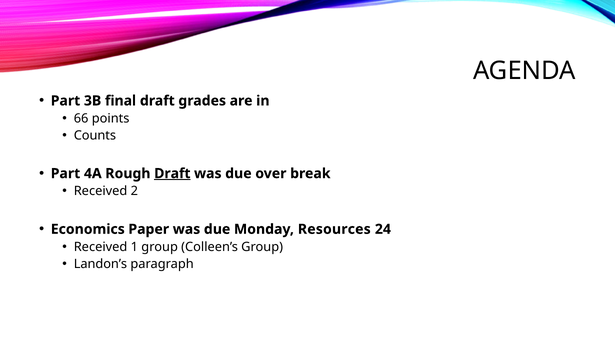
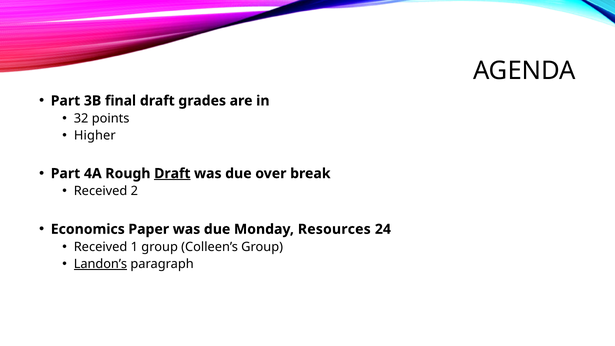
66: 66 -> 32 (81, 118)
Counts: Counts -> Higher (95, 136)
Landon’s underline: none -> present (100, 264)
